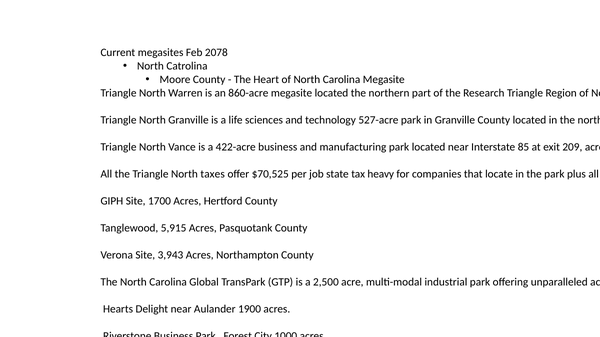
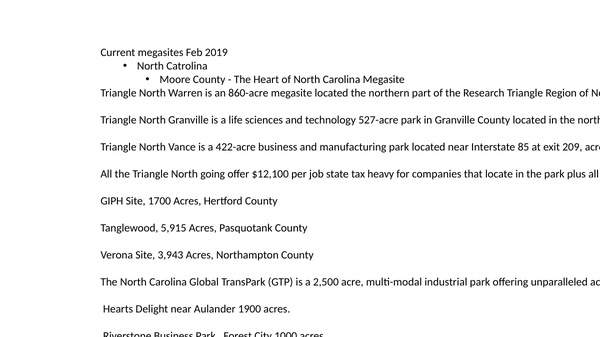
2078: 2078 -> 2019 (216, 53)
taxes: taxes -> going (213, 174)
$70,525: $70,525 -> $12,100 (270, 174)
